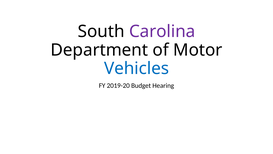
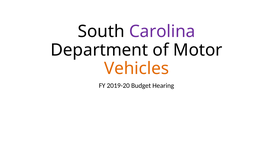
Vehicles colour: blue -> orange (137, 68)
